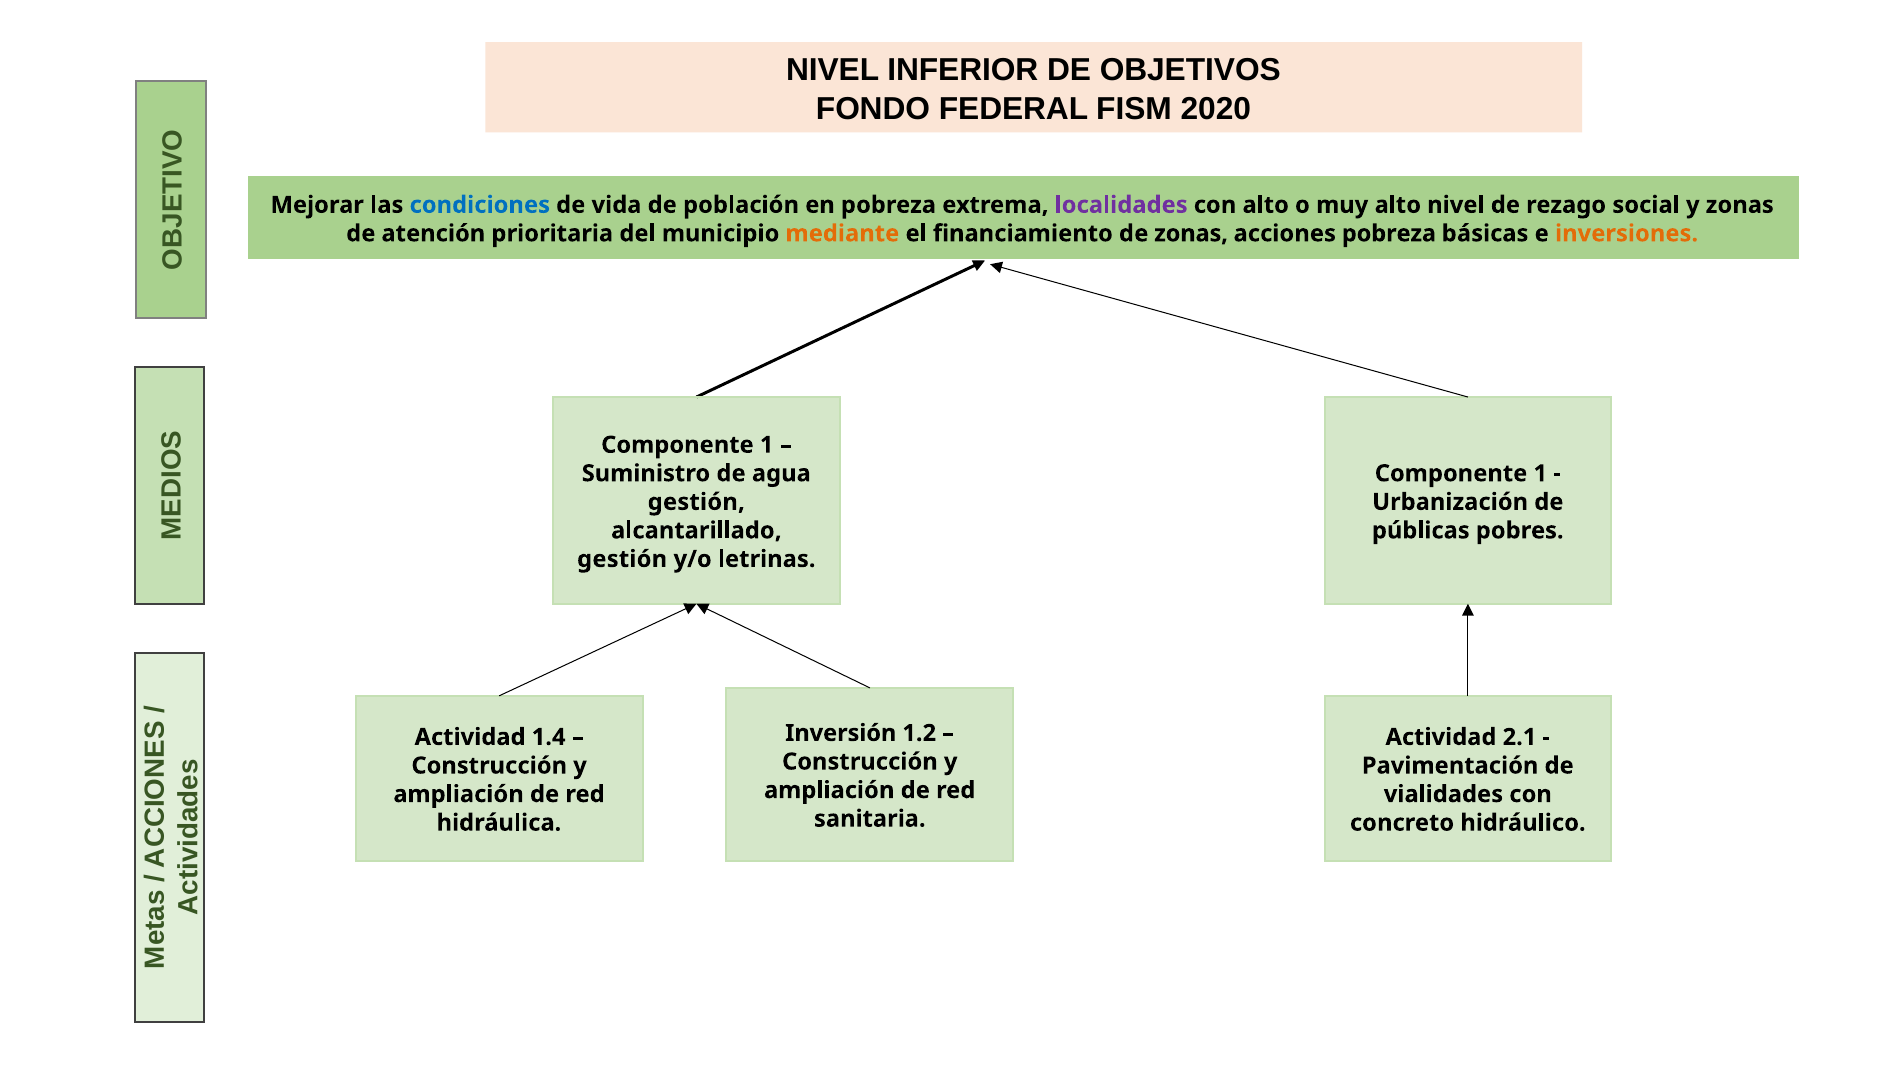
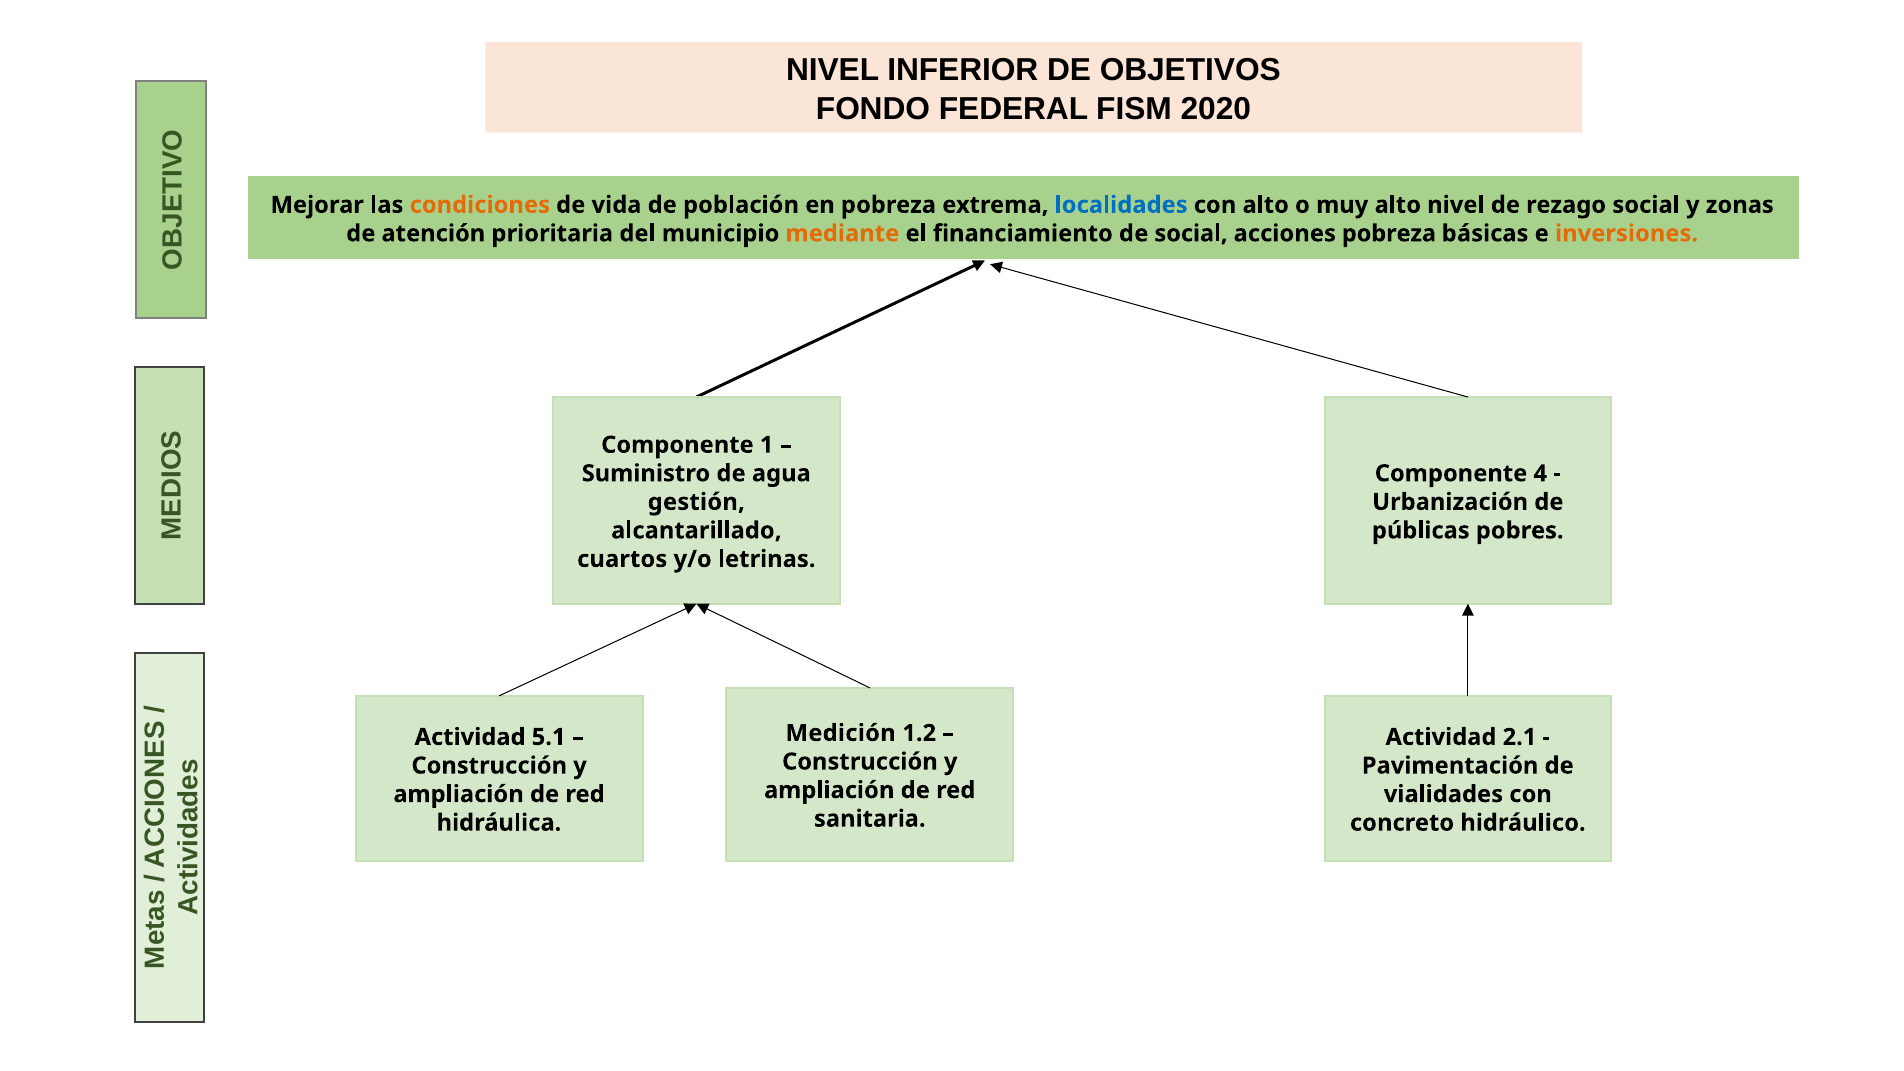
condiciones colour: blue -> orange (480, 205)
localidades colour: purple -> blue (1121, 205)
de zonas: zonas -> social (1191, 234)
1: 1 -> 4 (1540, 473)
gestión: gestión -> cuartos (622, 559)
Inversión: Inversión -> Medición (841, 733)
1.4: 1.4 -> 5.1 (549, 737)
